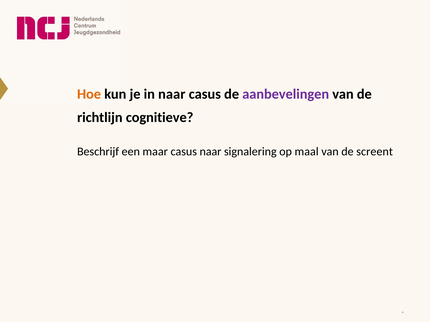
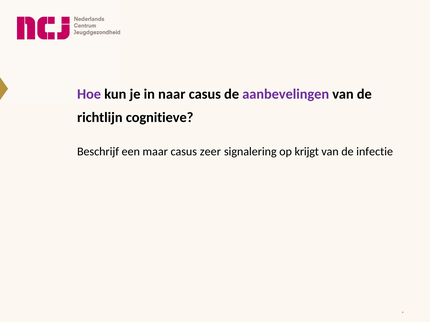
Hoe colour: orange -> purple (89, 94)
casus naar: naar -> zeer (210, 152)
maal: maal -> krijgt (307, 152)
screent: screent -> infectie (375, 152)
